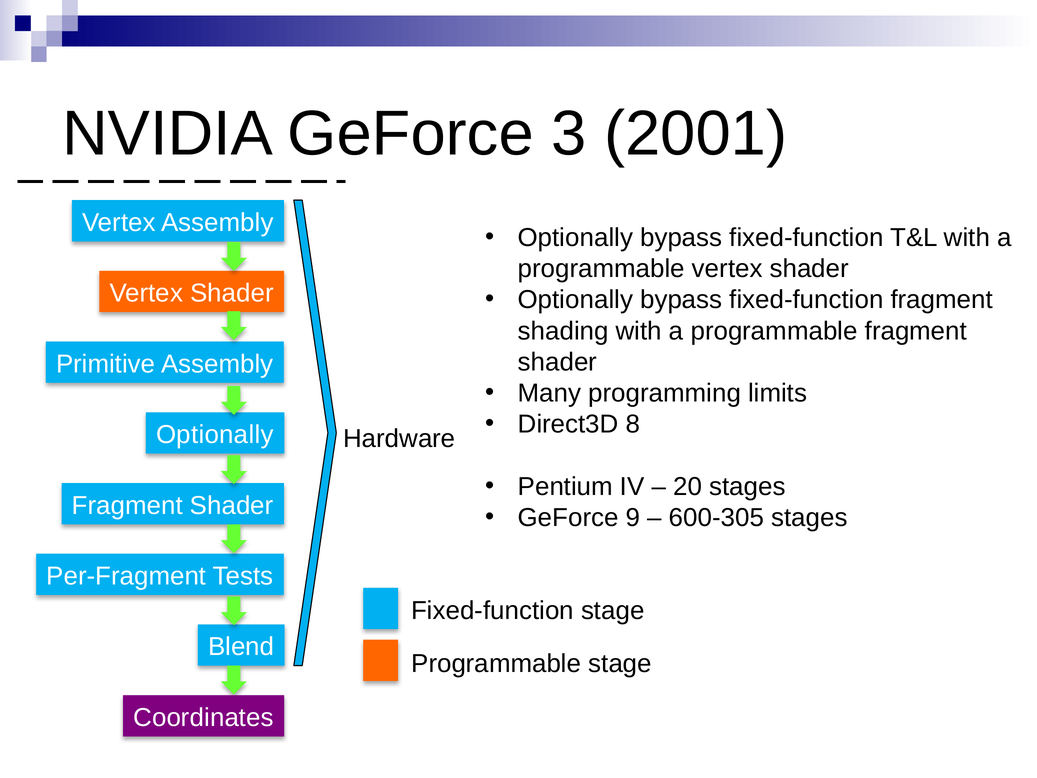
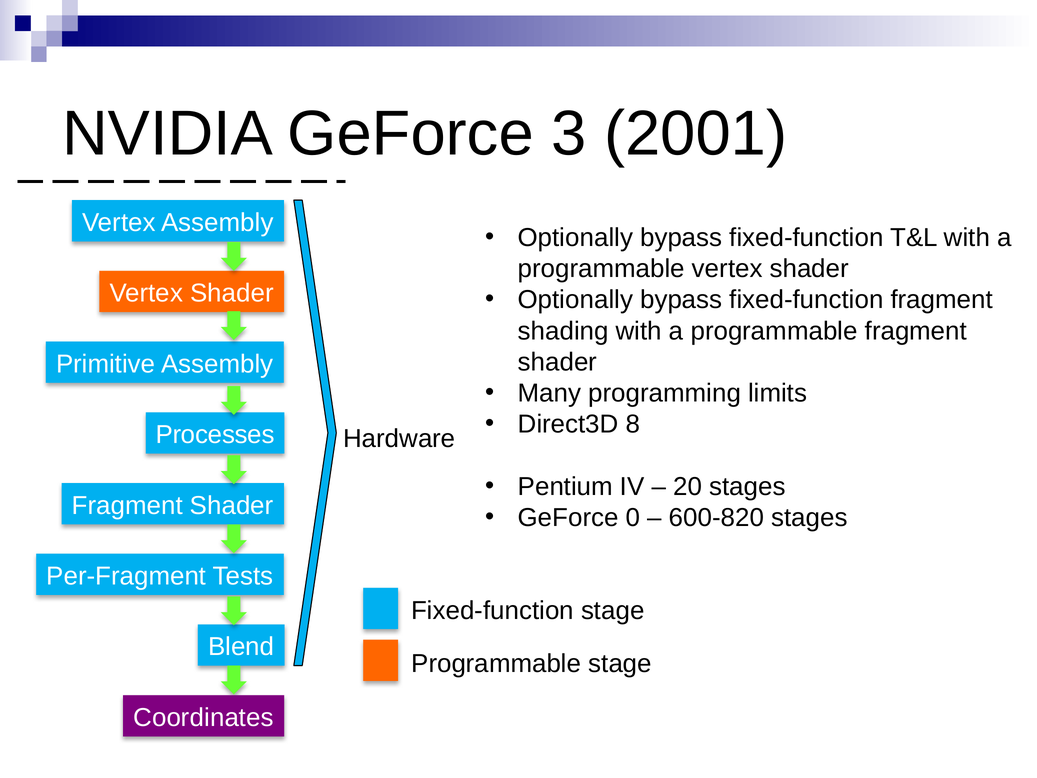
Optionally: Optionally -> Processes (215, 435)
9: 9 -> 0 (633, 517)
600-305: 600-305 -> 600-820 (716, 517)
